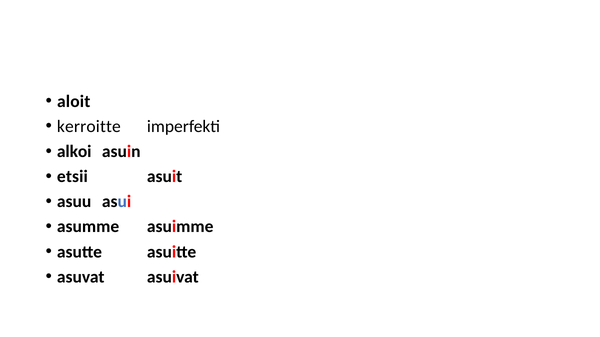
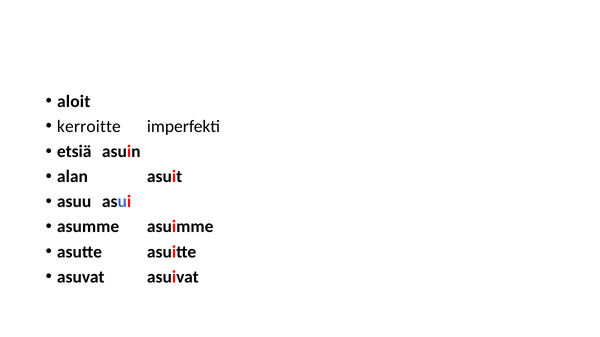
alkoi: alkoi -> etsiä (74, 152)
etsii: etsii -> alan (72, 177)
